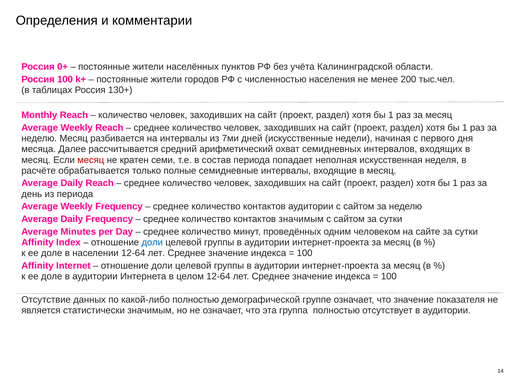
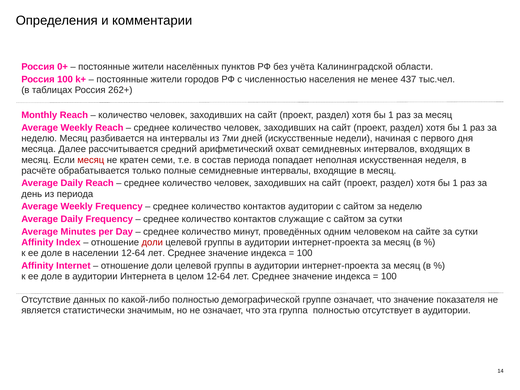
200: 200 -> 437 (408, 79)
130+: 130+ -> 262+ (120, 90)
контактов значимым: значимым -> служащие (301, 219)
доли colour: blue -> red (152, 242)
